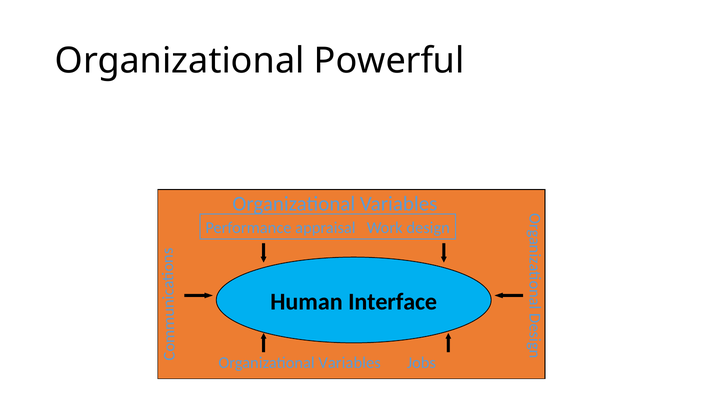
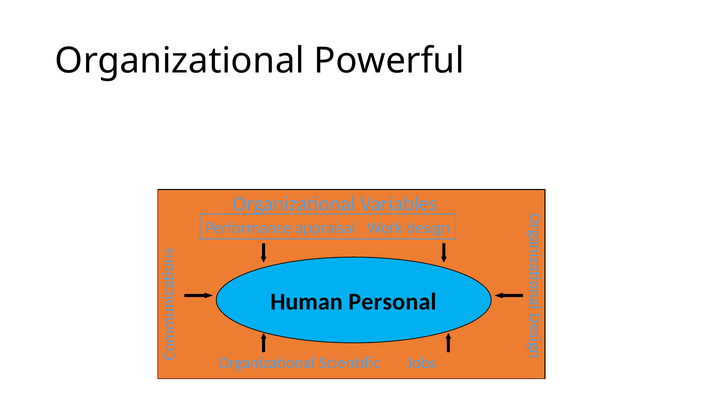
Interface: Interface -> Personal (392, 301)
Variables: Variables -> Scientific (350, 363)
